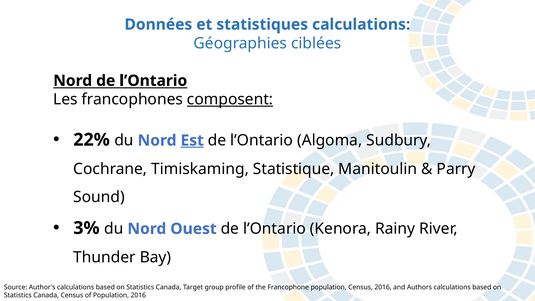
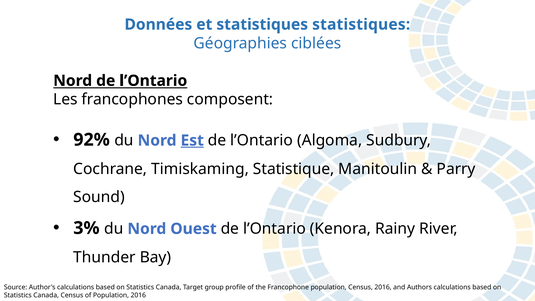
statistiques calculations: calculations -> statistiques (361, 24)
composent underline: present -> none (230, 99)
22%: 22% -> 92% (92, 140)
